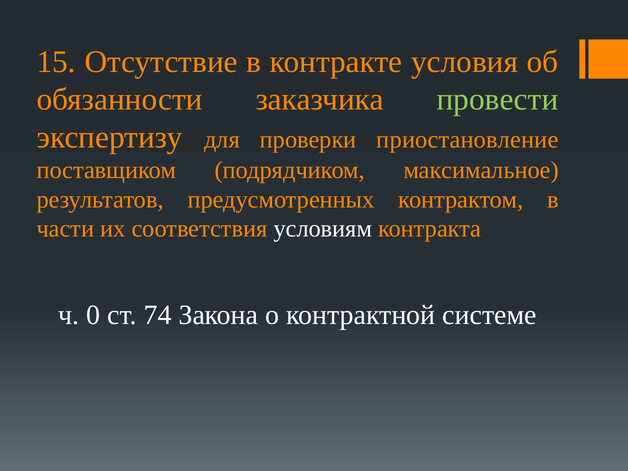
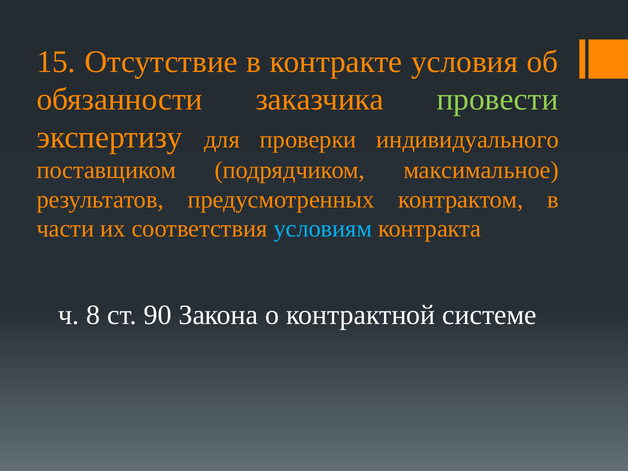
приостановление: приостановление -> индивидуального (468, 140)
условиям colour: white -> light blue (323, 229)
0: 0 -> 8 (93, 315)
74: 74 -> 90 (158, 315)
